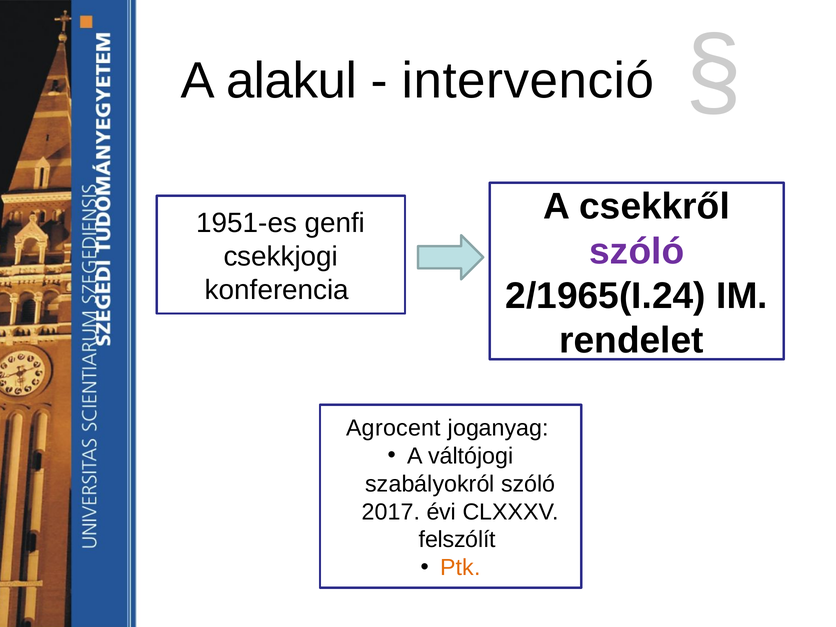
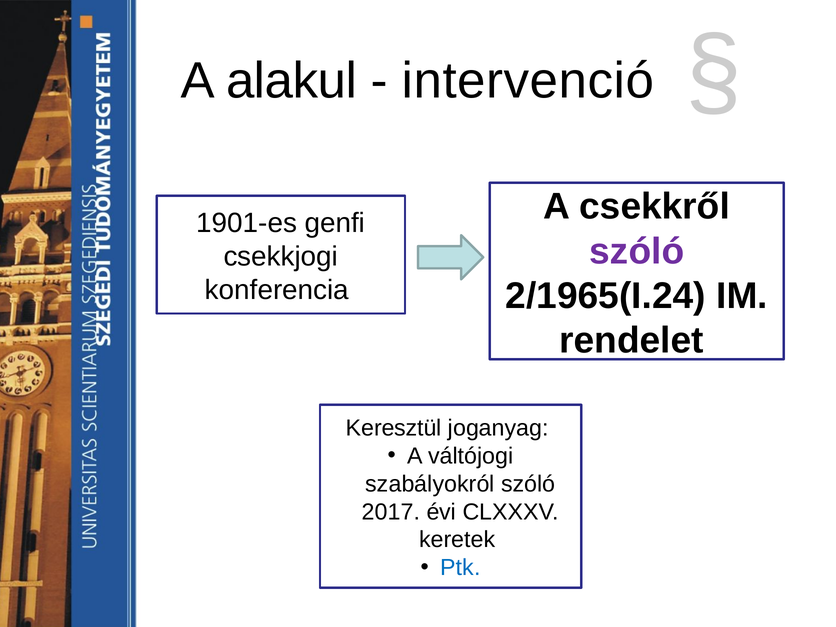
1951-es: 1951-es -> 1901-es (247, 223)
Agrocent: Agrocent -> Keresztül (394, 428)
felszólít: felszólít -> keretek (457, 540)
Ptk colour: orange -> blue (460, 568)
